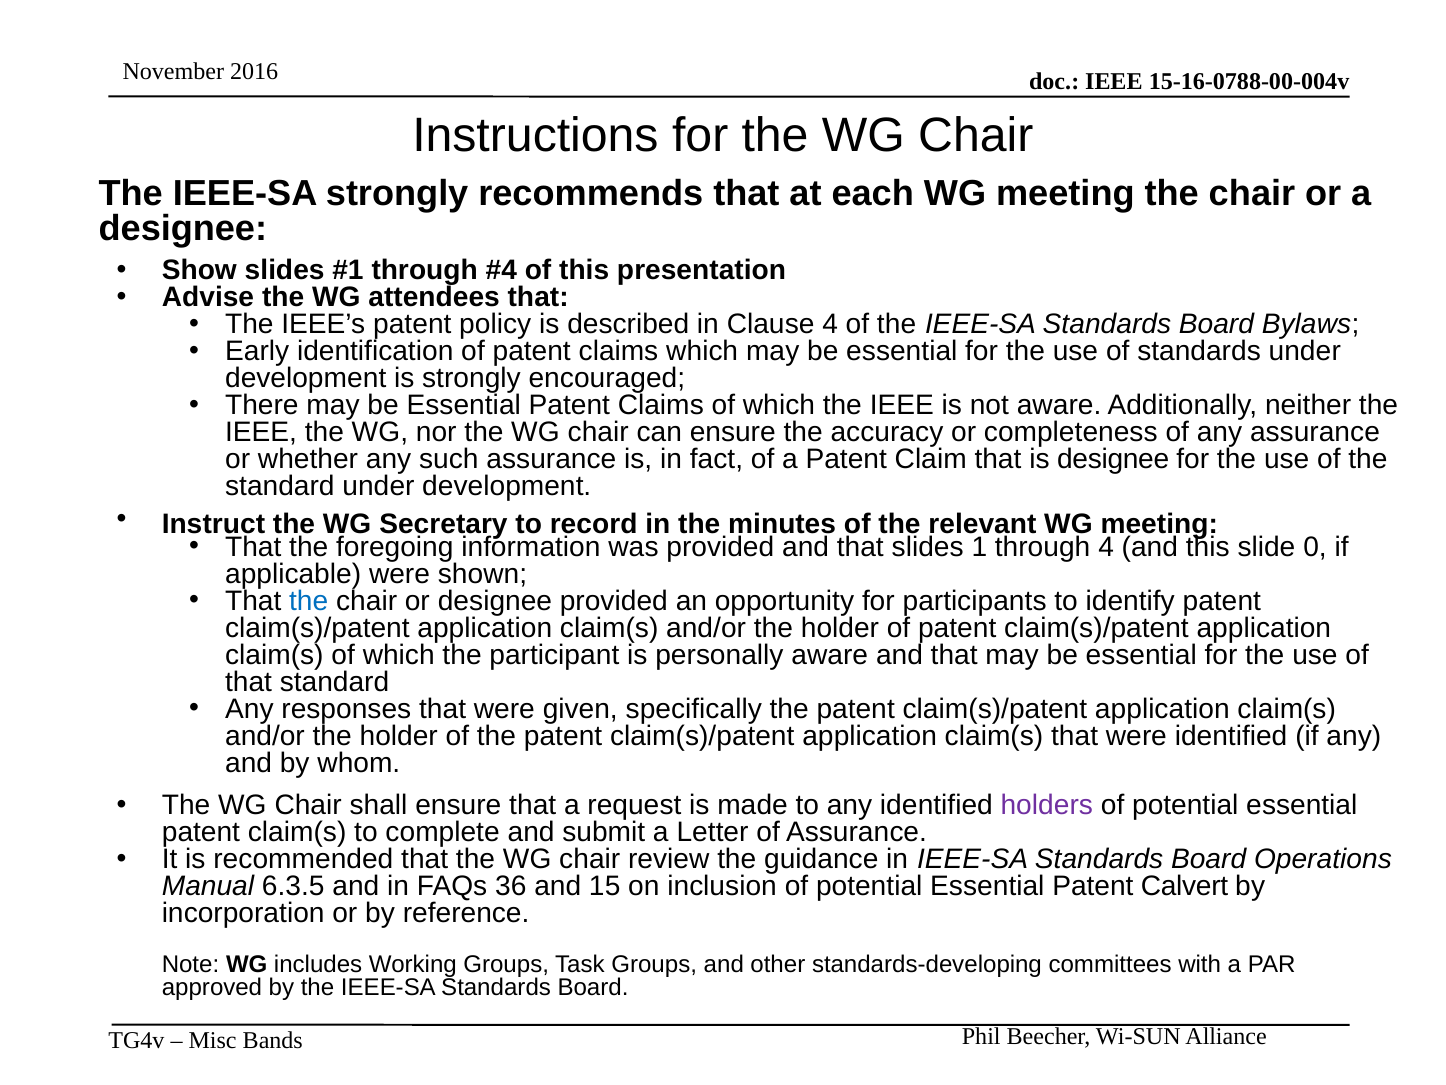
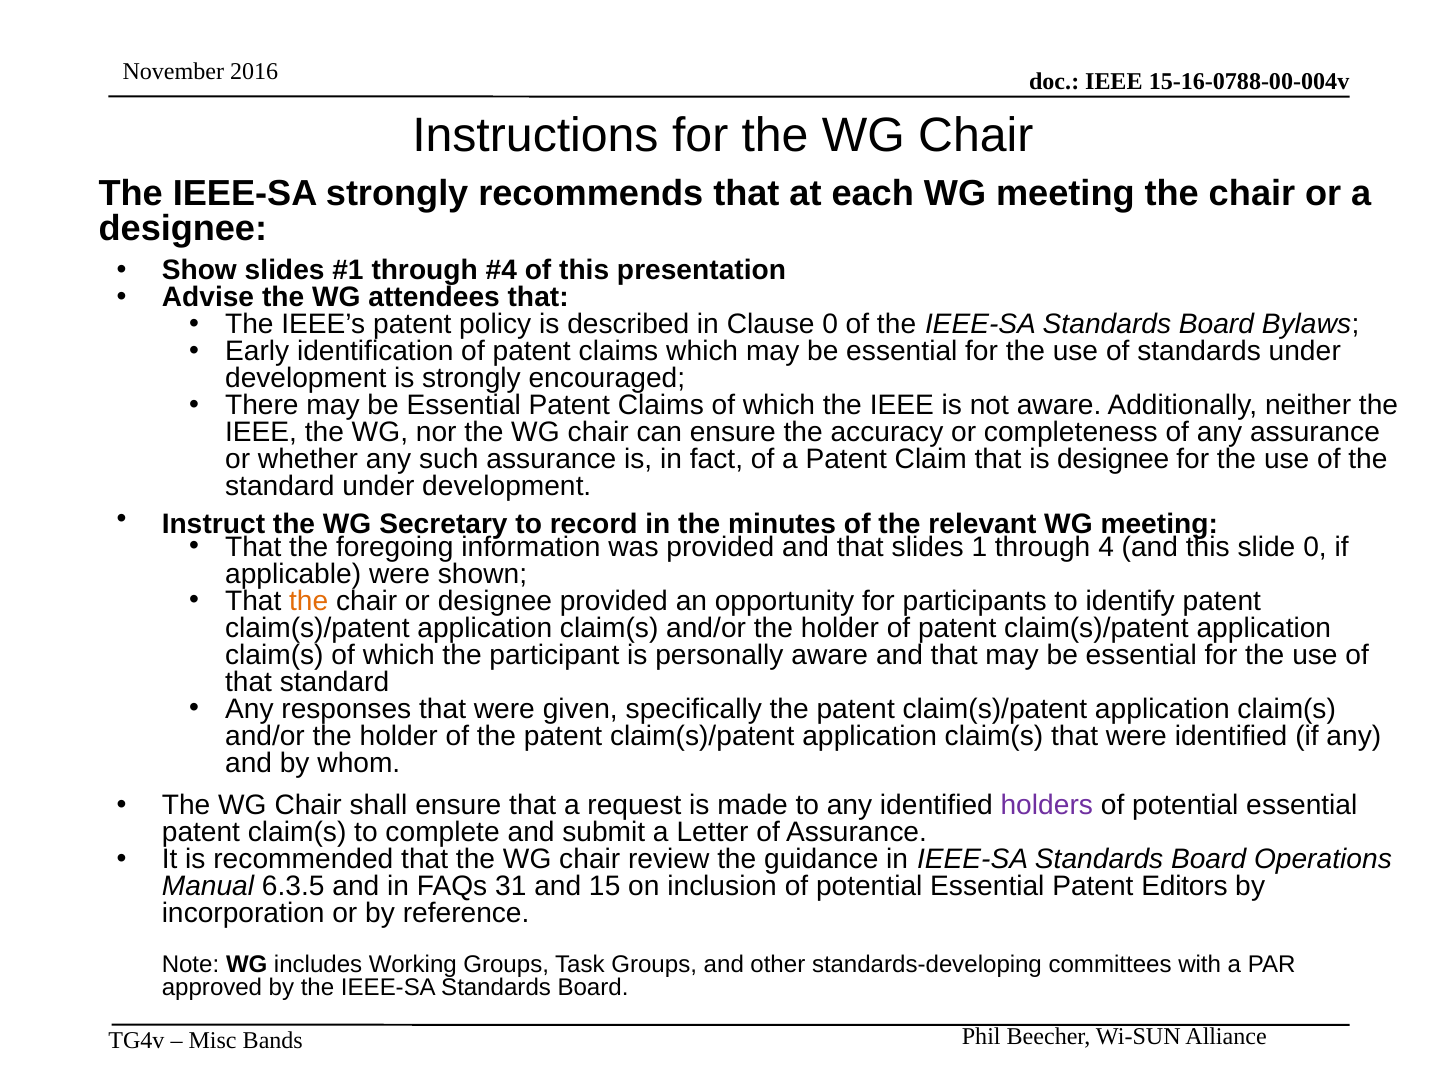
Clause 4: 4 -> 0 (830, 324)
the colour: blue -> orange (309, 601)
36: 36 -> 31 (511, 886)
Calvert: Calvert -> Editors (1184, 886)
